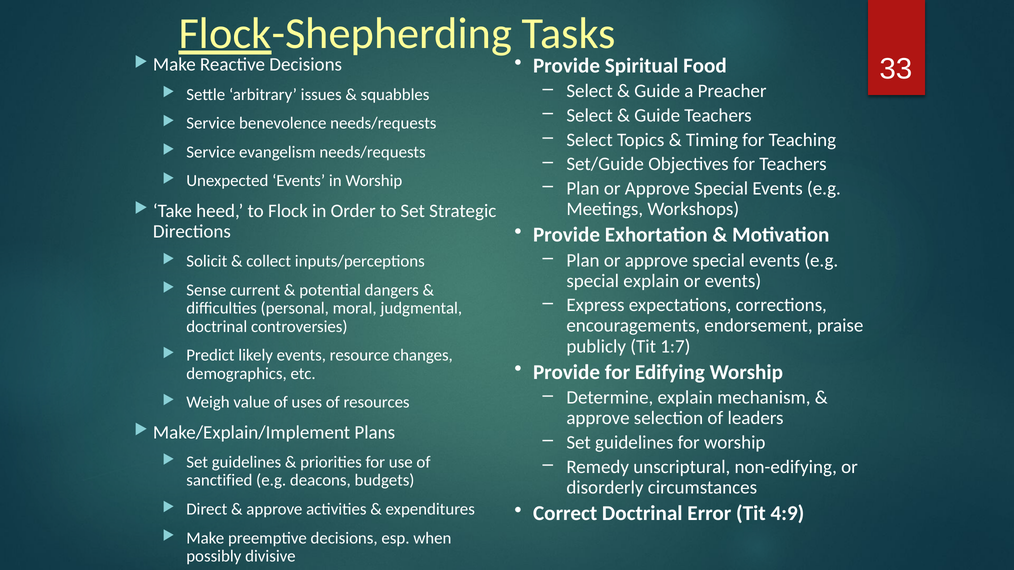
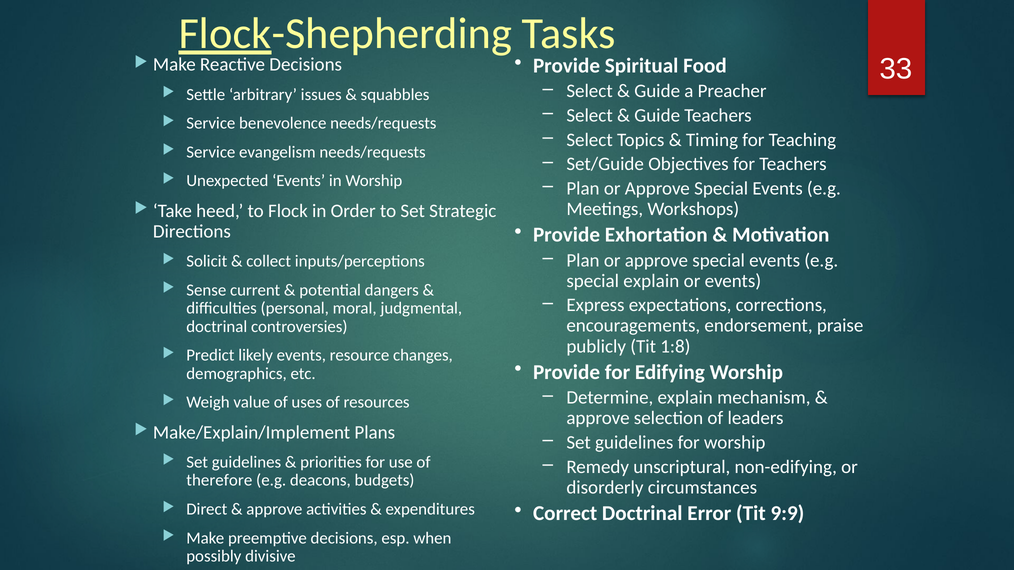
1:7: 1:7 -> 1:8 (675, 346)
sanctified: sanctified -> therefore (219, 481)
4:9: 4:9 -> 9:9 (787, 513)
